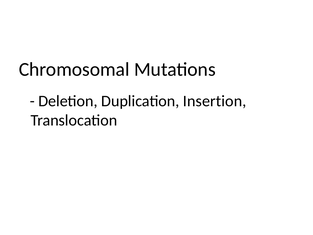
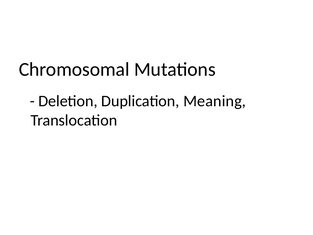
Insertion: Insertion -> Meaning (215, 101)
